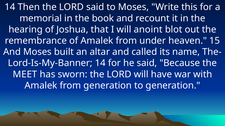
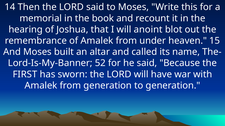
14: 14 -> 52 (100, 63)
MEET: MEET -> FIRST (25, 75)
